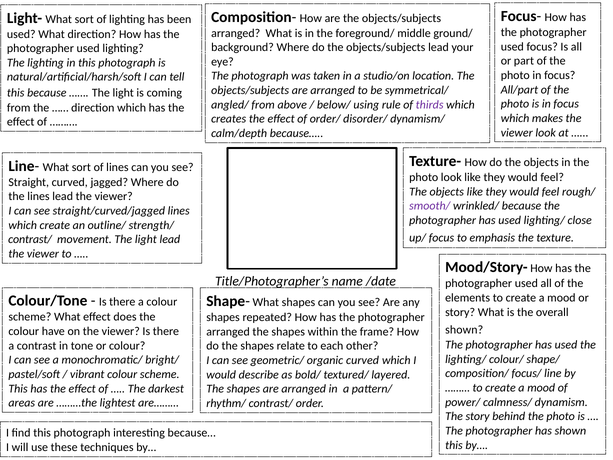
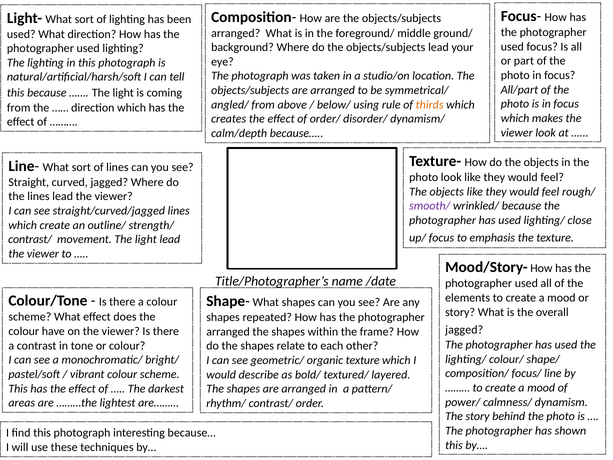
thirds colour: purple -> orange (430, 105)
shown: shown -> jagged (464, 330)
organic curved: curved -> texture (363, 360)
